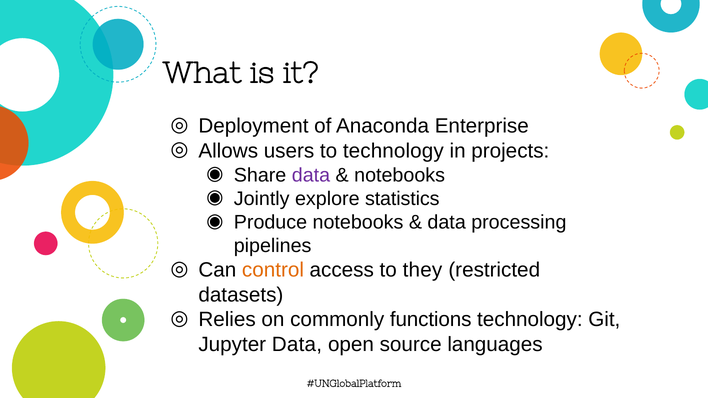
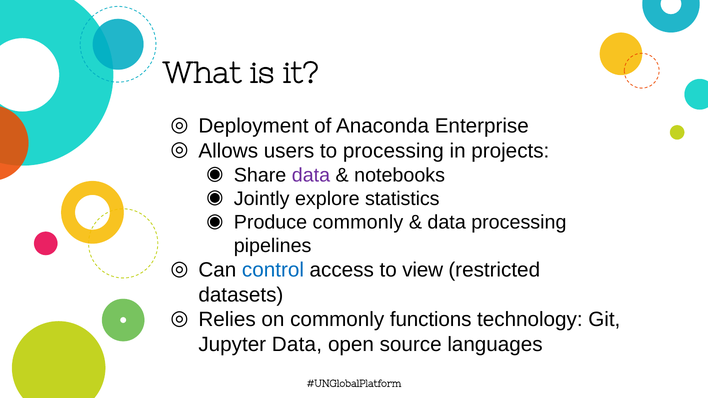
to technology: technology -> processing (393, 151)
Produce notebooks: notebooks -> commonly (358, 222)
control colour: orange -> blue (273, 270)
they: they -> view (423, 270)
